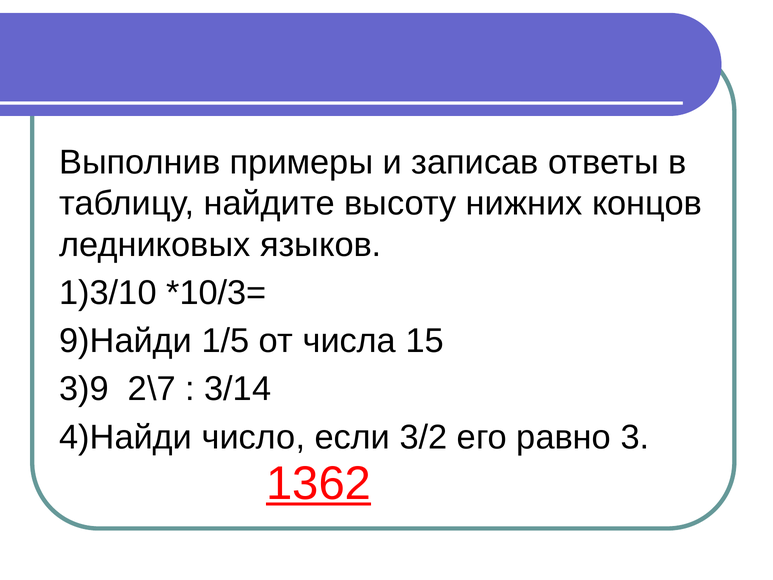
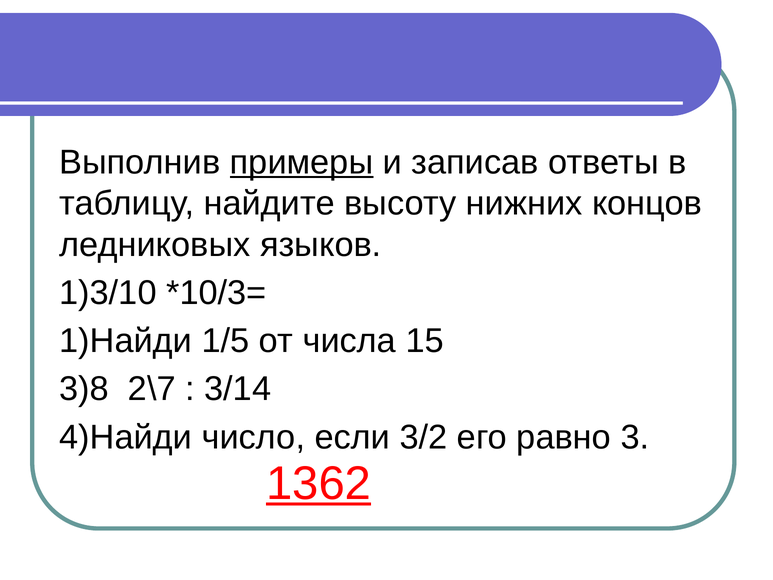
примеры underline: none -> present (302, 162)
9)Найди: 9)Найди -> 1)Найди (126, 341)
3)9: 3)9 -> 3)8 (84, 389)
